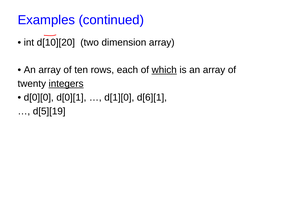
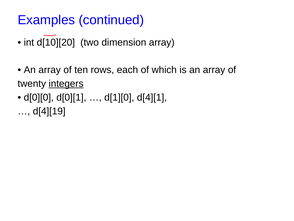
which underline: present -> none (164, 70)
d[6][1: d[6][1 -> d[4][1 (152, 97)
d[5][19: d[5][19 -> d[4][19 (49, 111)
